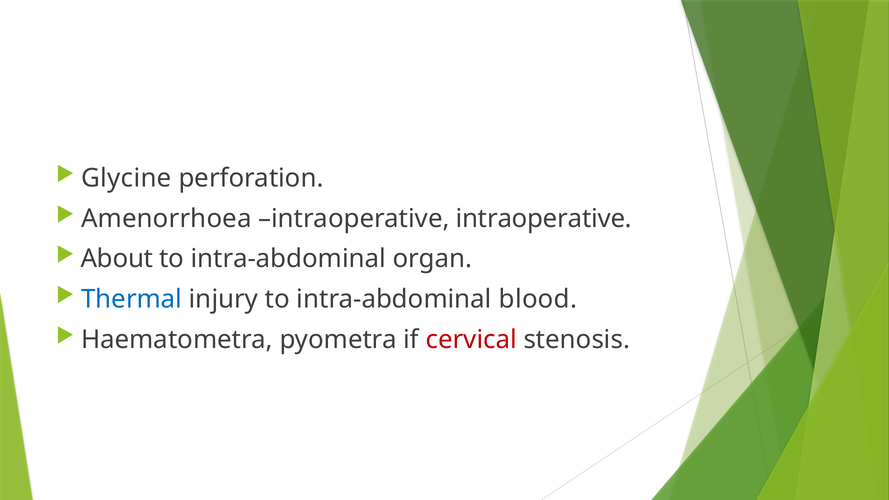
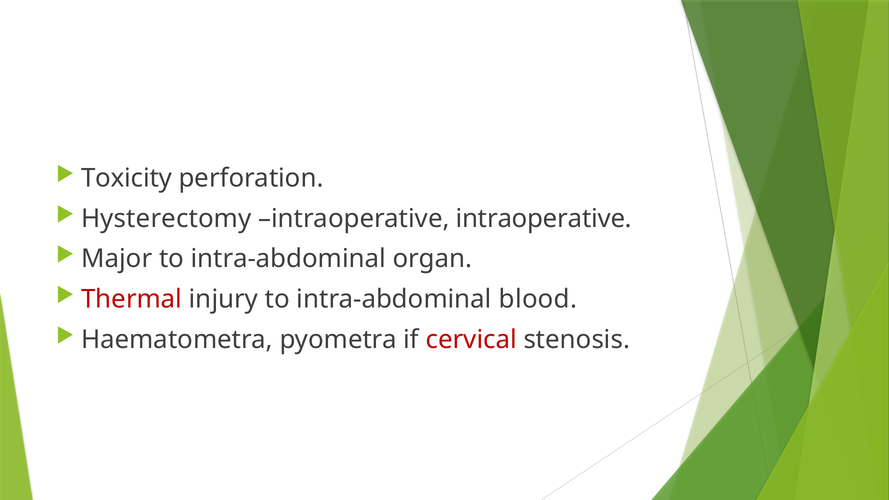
Glycine: Glycine -> Toxicity (127, 178)
Amenorrhoea: Amenorrhoea -> Hysterectomy (166, 219)
About: About -> Major (117, 259)
Thermal colour: blue -> red (132, 299)
